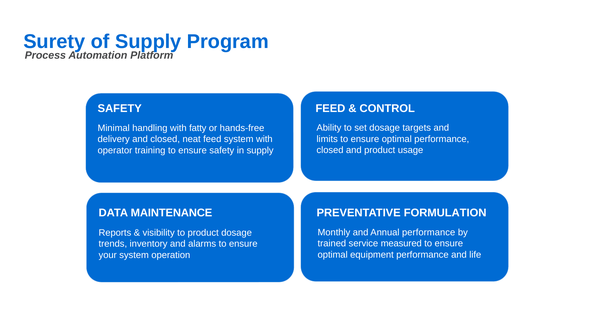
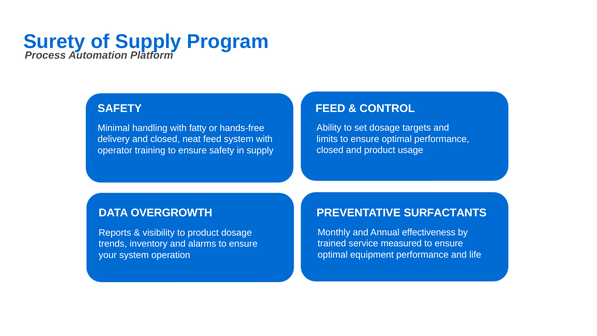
MAINTENANCE: MAINTENANCE -> OVERGROWTH (171, 213)
FORMULATION: FORMULATION -> SURFACTANTS (445, 213)
Annual performance: performance -> effectiveness (429, 232)
